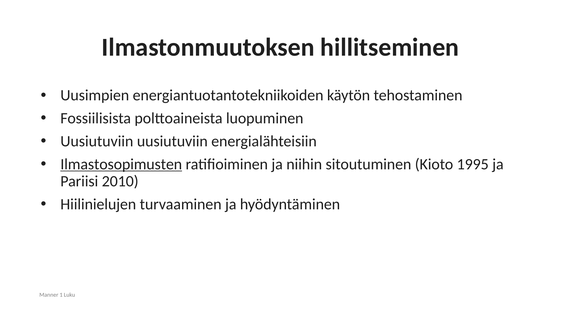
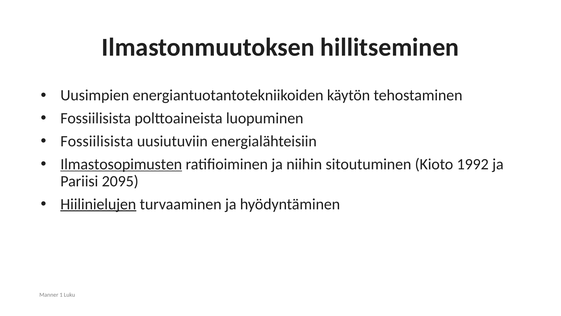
Uusiutuviin: Uusiutuviin -> Fossiilisista (97, 141)
1995: 1995 -> 1992 (473, 164)
2010: 2010 -> 2095 (120, 181)
Hiilinielujen underline: none -> present (98, 204)
